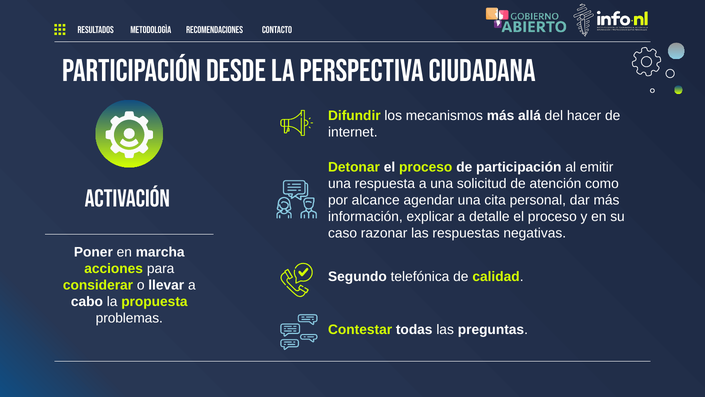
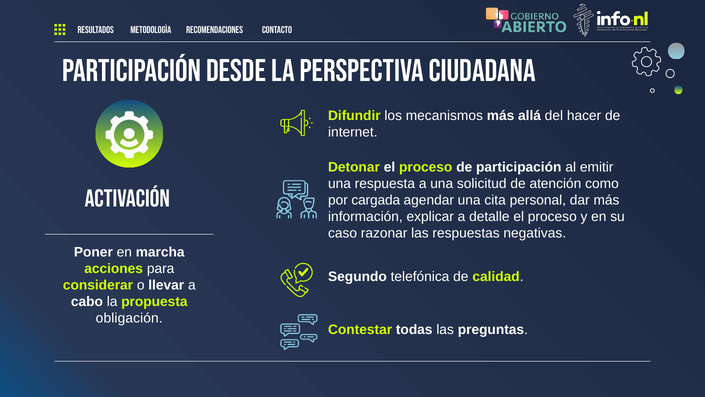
alcance: alcance -> cargada (376, 200)
problemas: problemas -> obligación (129, 318)
